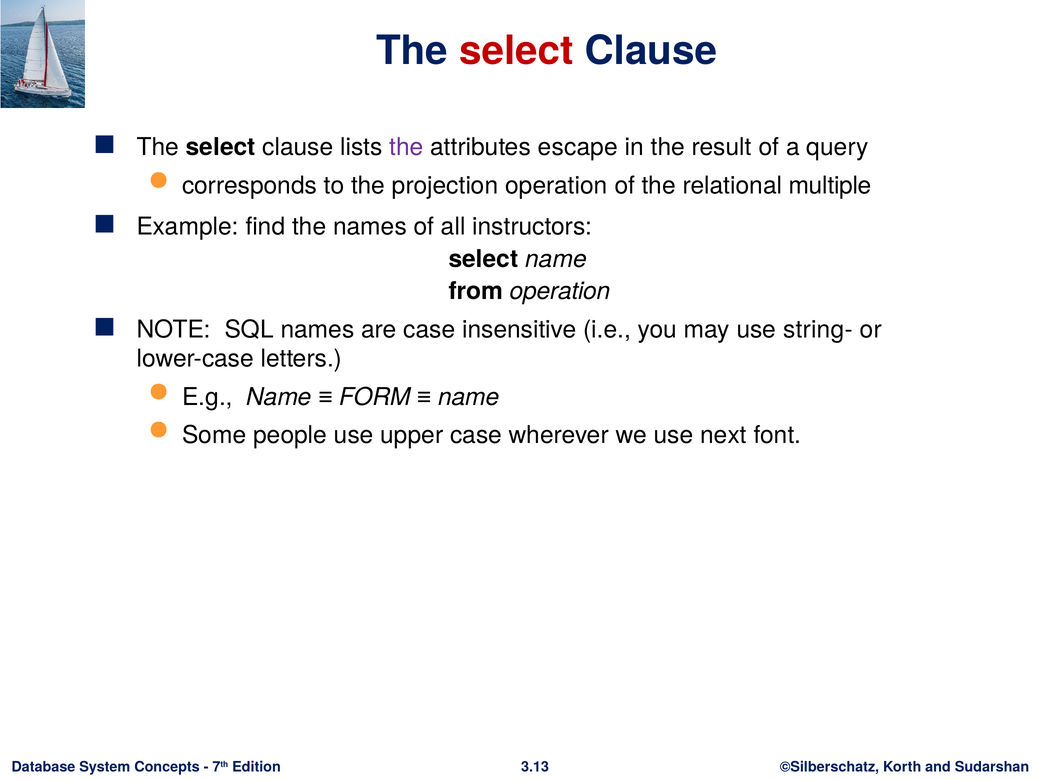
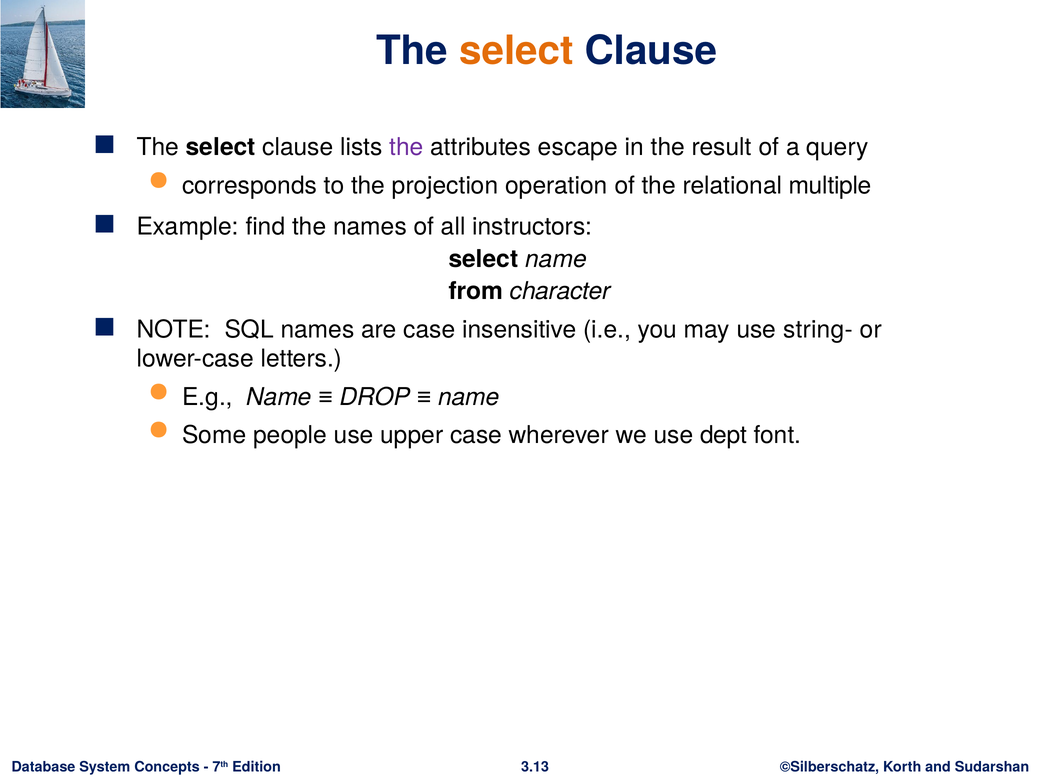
select colour: red -> orange (516, 51)
from operation: operation -> character (560, 291)
FORM: FORM -> DROP (375, 397)
next: next -> dept (724, 435)
